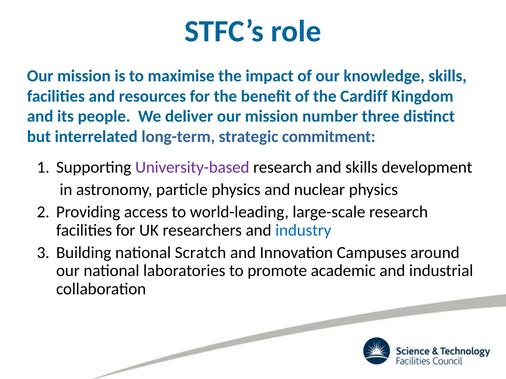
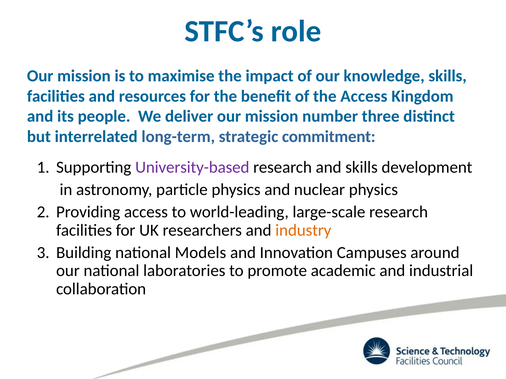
the Cardiff: Cardiff -> Access (364, 96)
industry colour: blue -> orange (303, 230)
Scratch: Scratch -> Models (200, 253)
